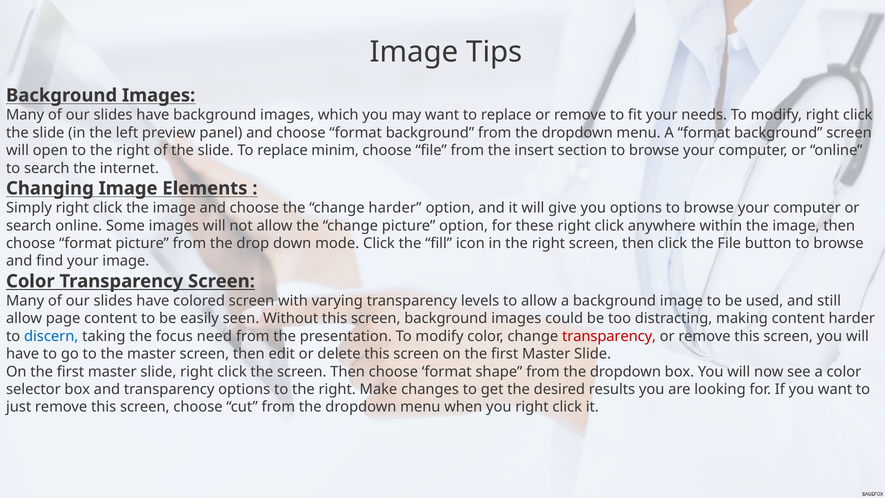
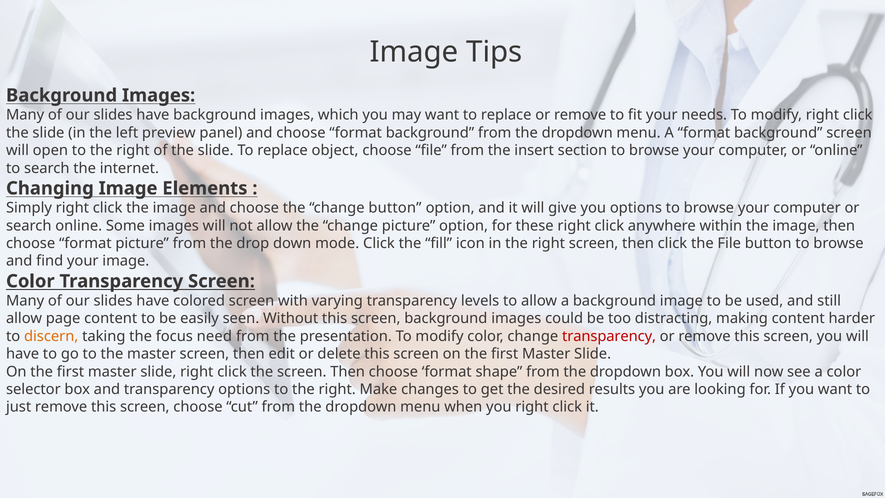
minim: minim -> object (335, 150)
change harder: harder -> button (395, 208)
discern colour: blue -> orange (51, 336)
